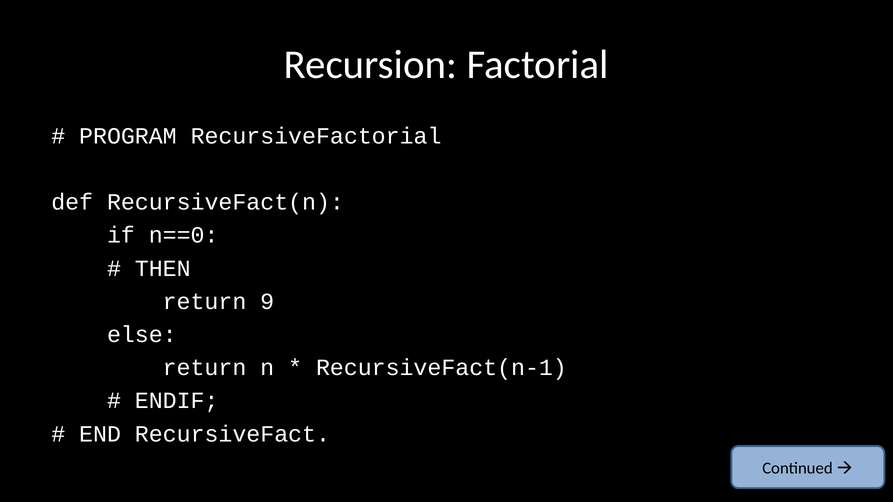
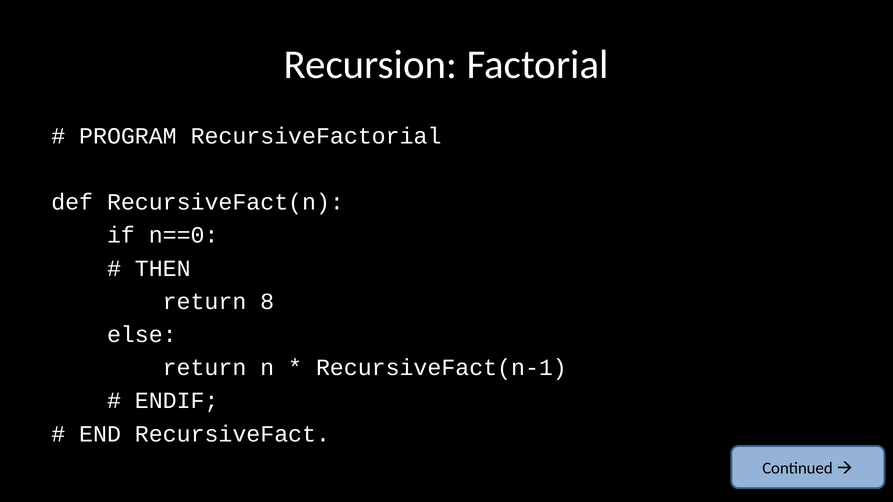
9: 9 -> 8 (267, 302)
